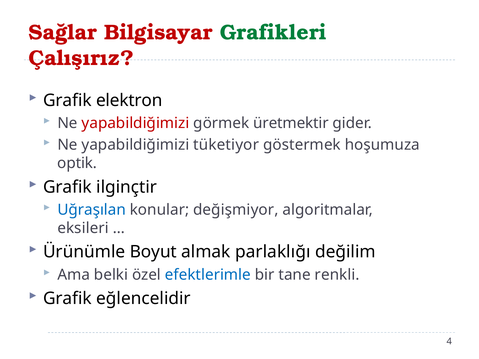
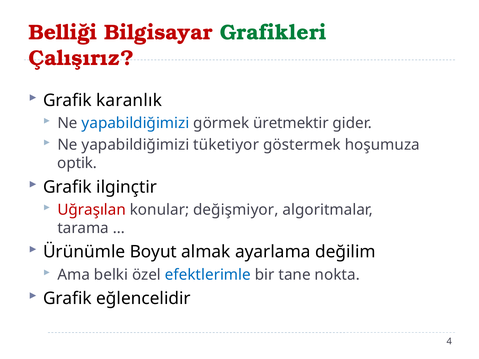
Sağlar: Sağlar -> Belliği (63, 33)
elektron: elektron -> karanlık (129, 100)
yapabildiğimizi colour: red -> blue (136, 123)
Uğraşılan colour: blue -> red (92, 210)
eksileri: eksileri -> tarama (83, 228)
parlaklığı: parlaklığı -> ayarlama (273, 252)
renkli: renkli -> nokta (337, 275)
